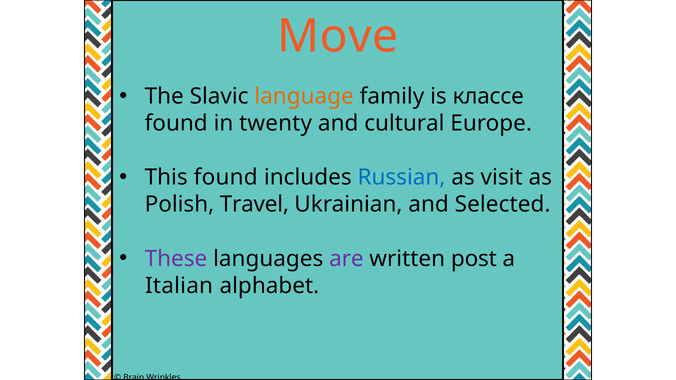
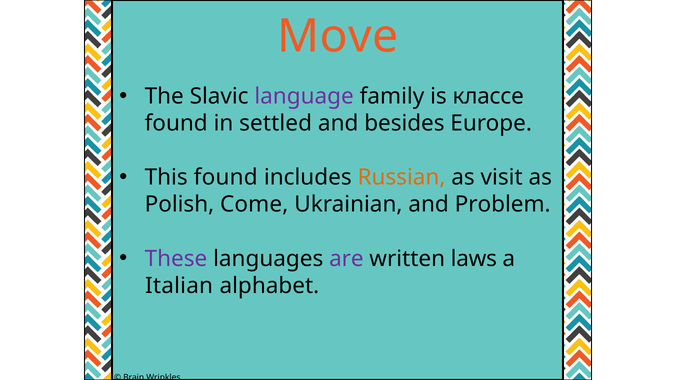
language colour: orange -> purple (304, 96)
twenty: twenty -> settled (276, 124)
cultural: cultural -> besides (404, 124)
Russian colour: blue -> orange (401, 178)
Travel: Travel -> Come (254, 205)
Selected: Selected -> Problem (503, 205)
post: post -> laws (474, 259)
